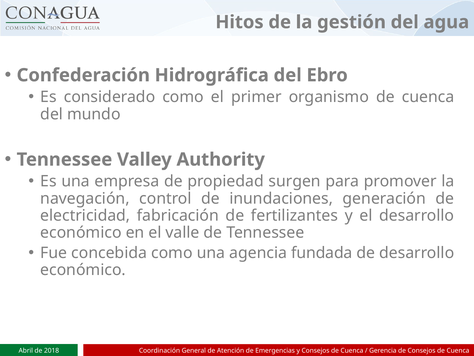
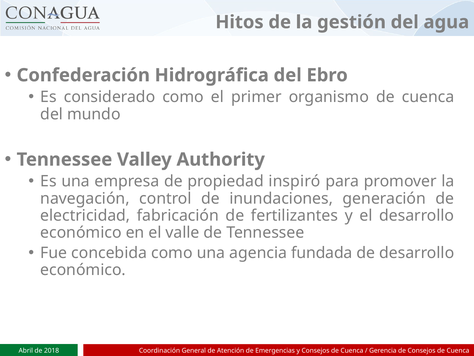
surgen: surgen -> inspiró (295, 181)
